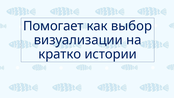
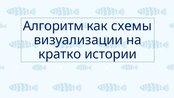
Помогает: Помогает -> Алгоритм (53, 26)
выбор: выбор -> схемы (131, 26)
